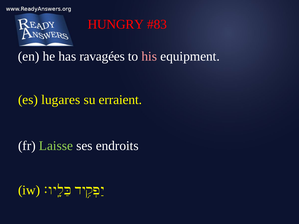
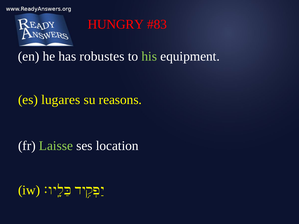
ravagées: ravagées -> robustes (102, 56)
his colour: pink -> light green (149, 56)
erraient: erraient -> reasons (120, 100)
endroits: endroits -> location (117, 146)
